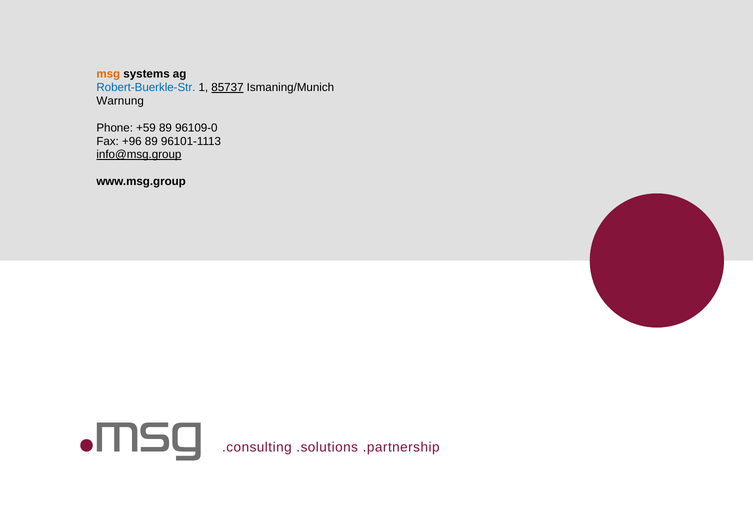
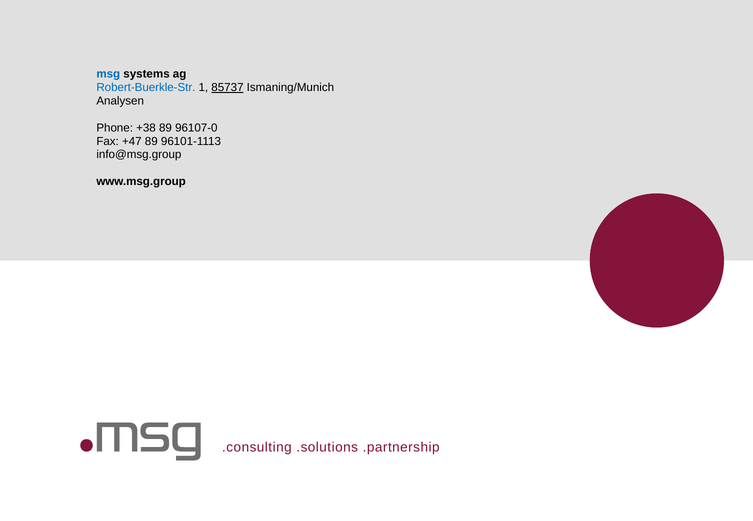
msg colour: orange -> blue (108, 74)
Warnung: Warnung -> Analysen (120, 101)
+59: +59 -> +38 (146, 128)
96109-0: 96109-0 -> 96107-0 (196, 128)
+96: +96 -> +47 (132, 141)
info@msg.group underline: present -> none (139, 155)
